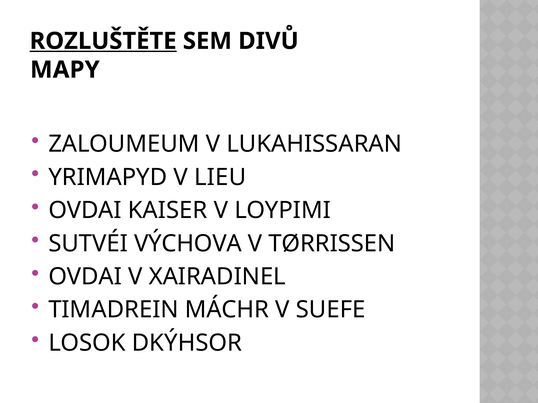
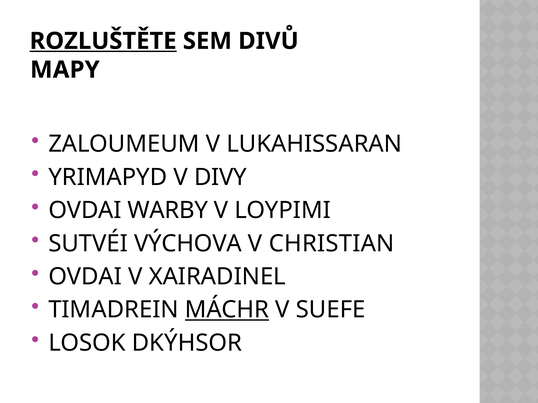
LIEU: LIEU -> DIVY (220, 177)
KAISER: KAISER -> WARBY (168, 211)
TØRRISSEN: TØRRISSEN -> CHRISTIAN (332, 244)
MÁCHR underline: none -> present (227, 310)
